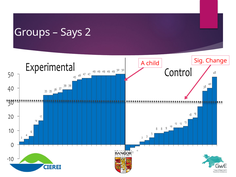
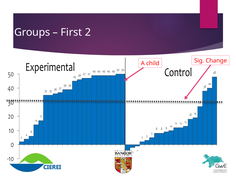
Says: Says -> First (71, 32)
